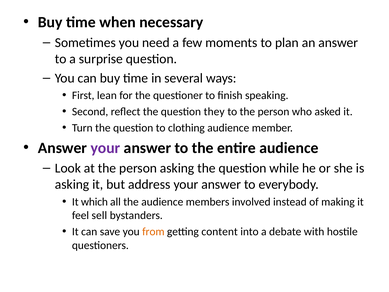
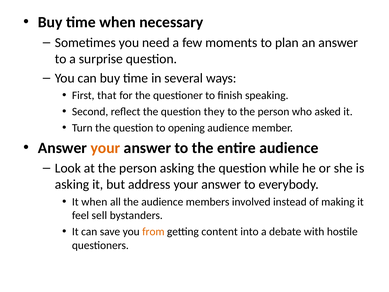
lean: lean -> that (107, 95)
clothing: clothing -> opening (186, 128)
your colour: purple -> orange (105, 148)
It which: which -> when (94, 202)
